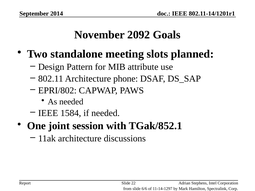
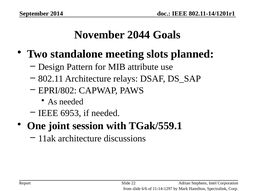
2092: 2092 -> 2044 (139, 35)
phone: phone -> relays (126, 79)
1584: 1584 -> 6953 (71, 113)
TGak/852.1: TGak/852.1 -> TGak/559.1 (156, 126)
